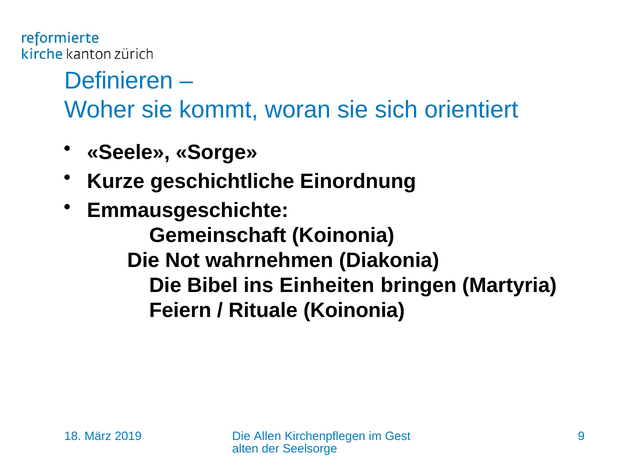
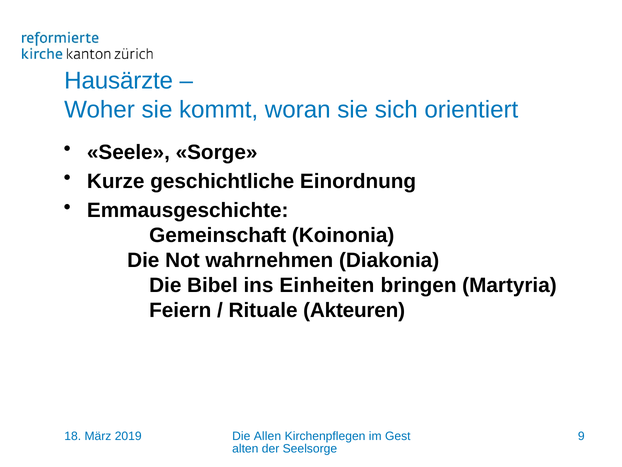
Definieren: Definieren -> Hausärzte (119, 81)
Rituale Koinonia: Koinonia -> Akteuren (354, 310)
